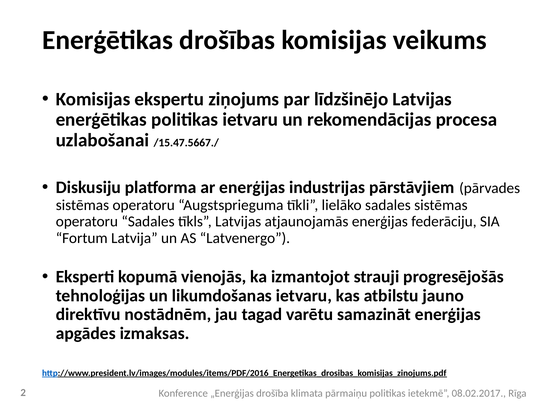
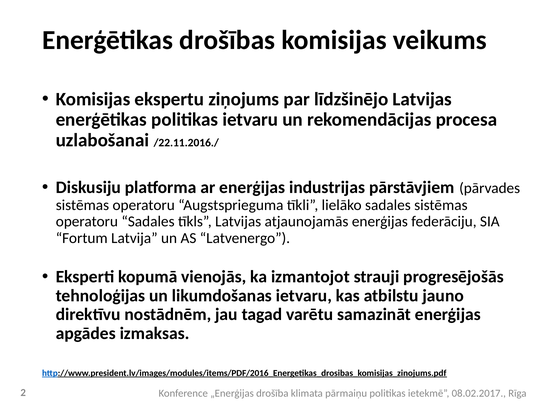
/15.47.5667./: /15.47.5667./ -> /22.11.2016./ (186, 143)
